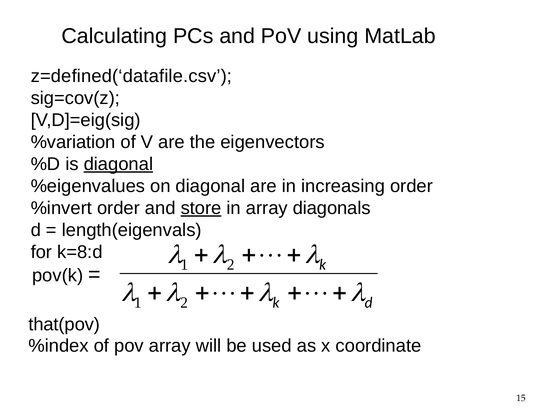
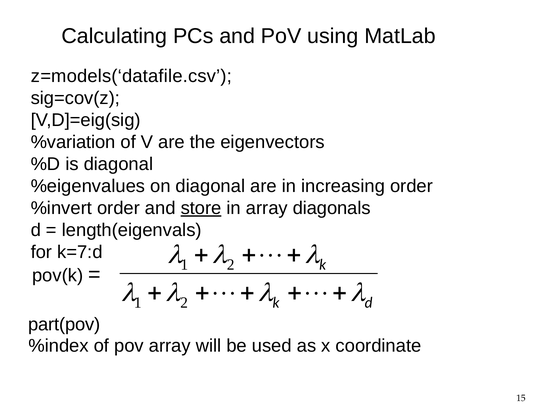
z=defined(‘datafile.csv: z=defined(‘datafile.csv -> z=models(‘datafile.csv (131, 76)
diagonal underline: present -> none (118, 164)
k=8:d: k=8:d -> k=7:d (80, 252)
that(pov: that(pov -> part(pov (64, 325)
